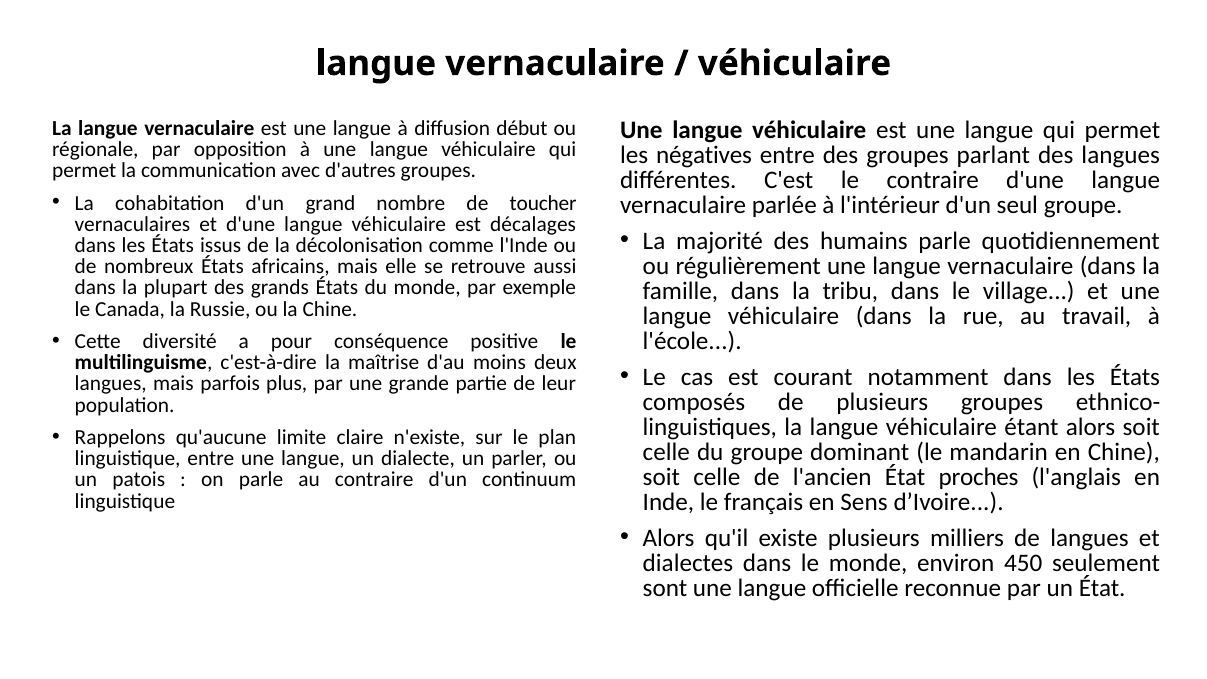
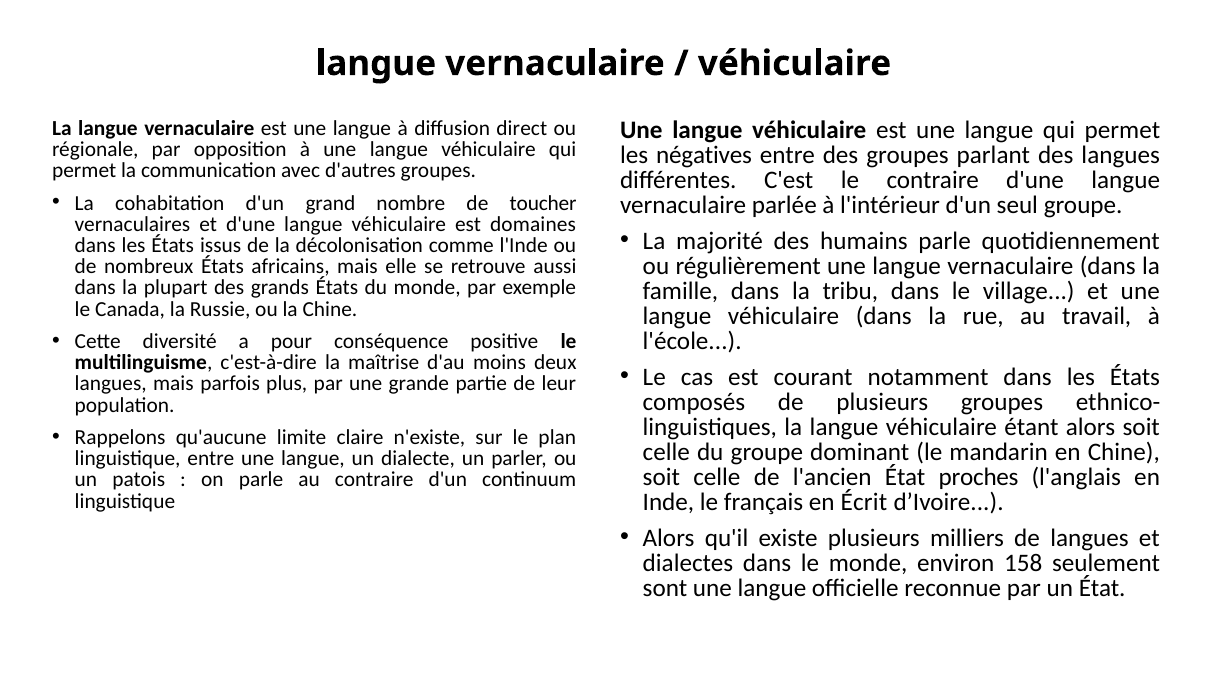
début: début -> direct (522, 128)
décalages: décalages -> domaines (533, 224)
Sens: Sens -> Écrit (864, 502)
450: 450 -> 158 (1023, 563)
